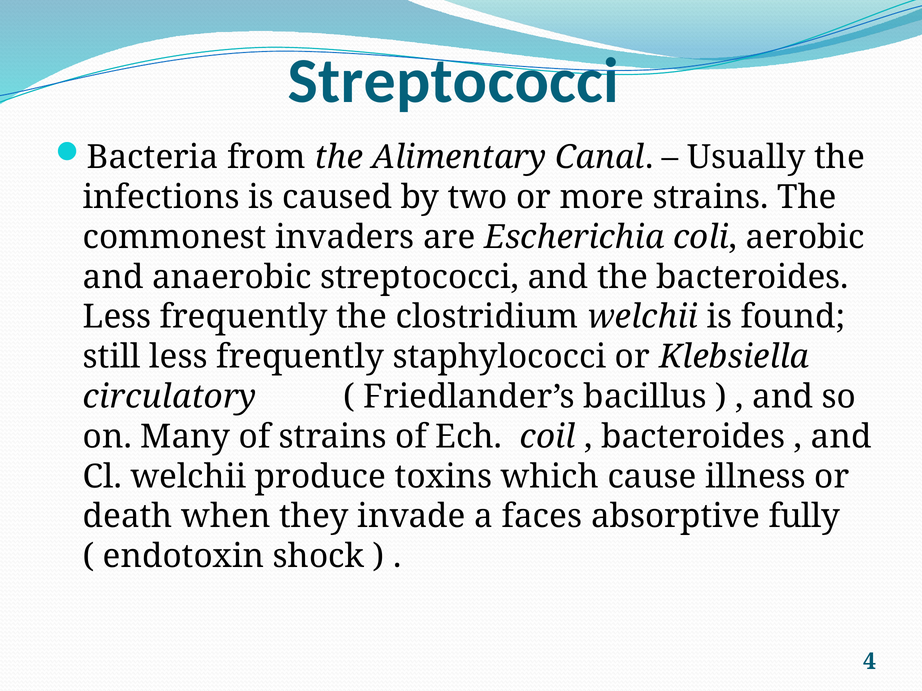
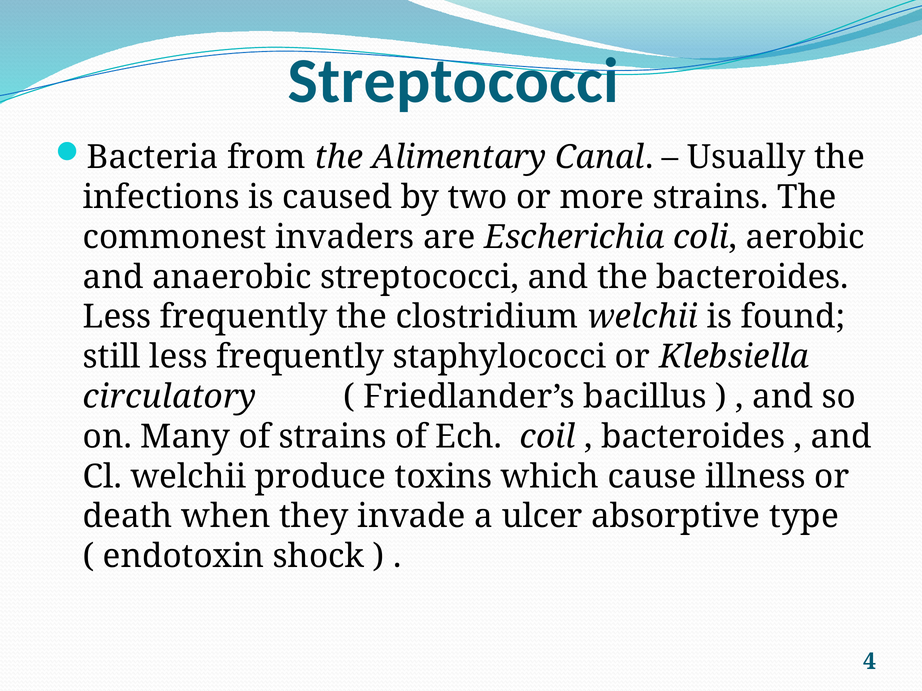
faces: faces -> ulcer (542, 517)
fully: fully -> type (804, 517)
